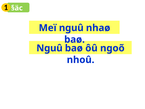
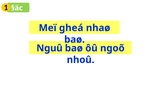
Meï nguû: nguû -> gheá (71, 28)
